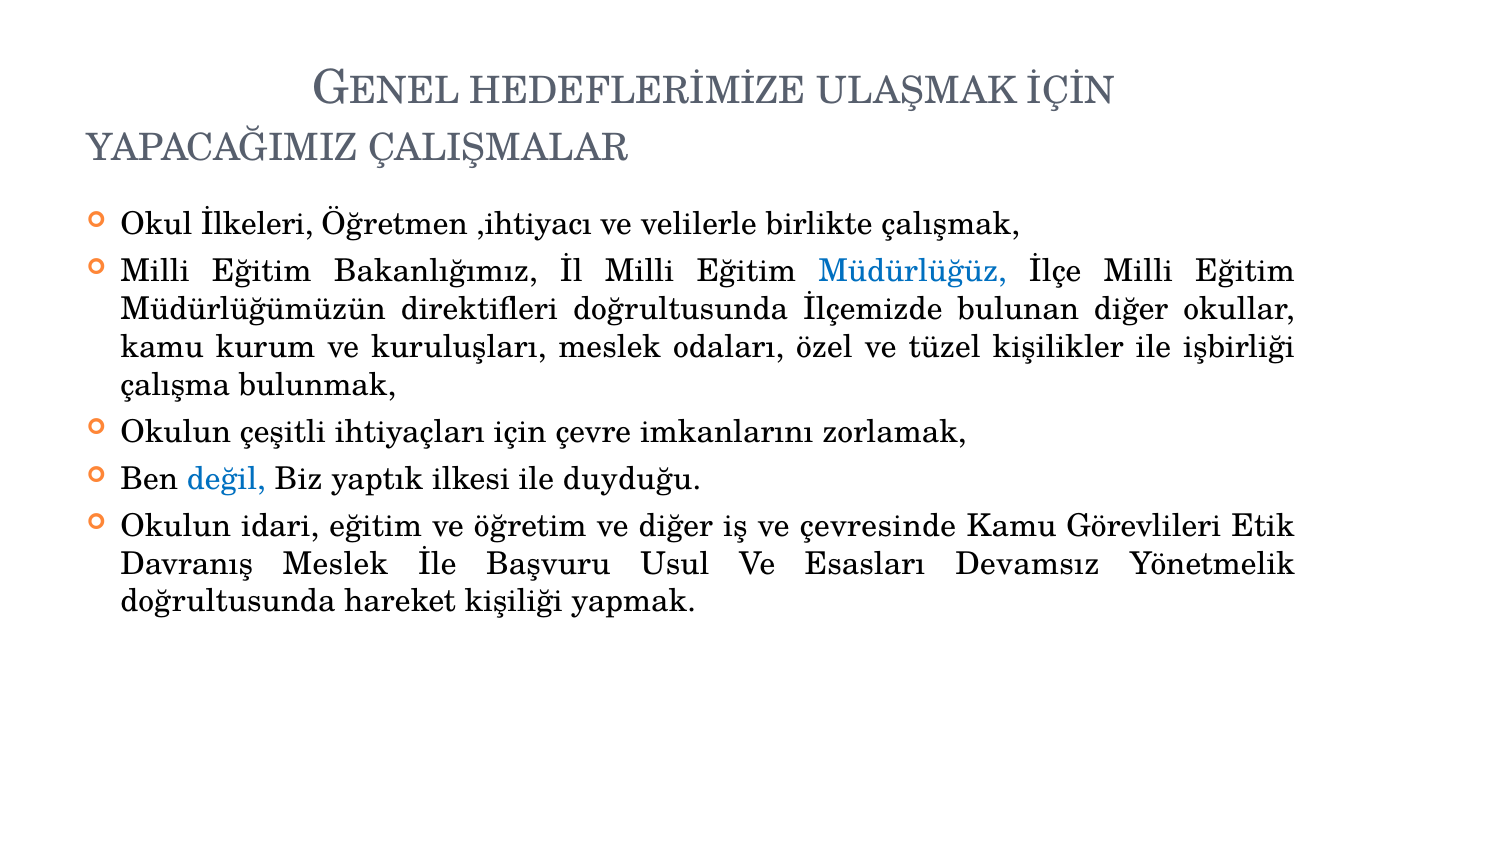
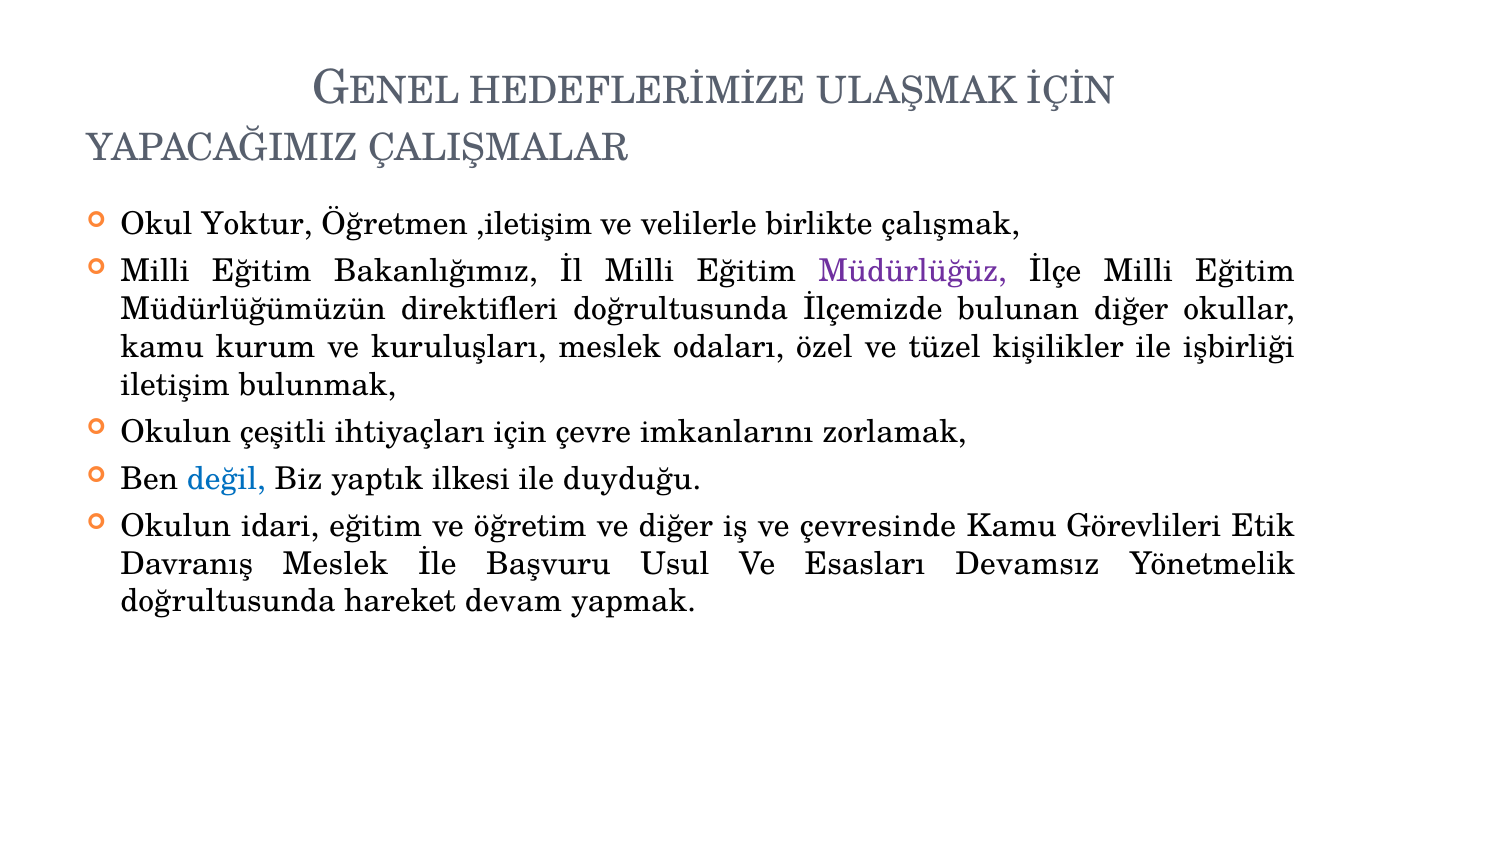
İlkeleri: İlkeleri -> Yoktur (257, 225)
,ihtiyacı: ,ihtiyacı -> ,iletişim (534, 225)
Müdürlüğüz colour: blue -> purple (913, 272)
çalışma: çalışma -> iletişim (175, 385)
kişiliği: kişiliği -> devam (513, 602)
